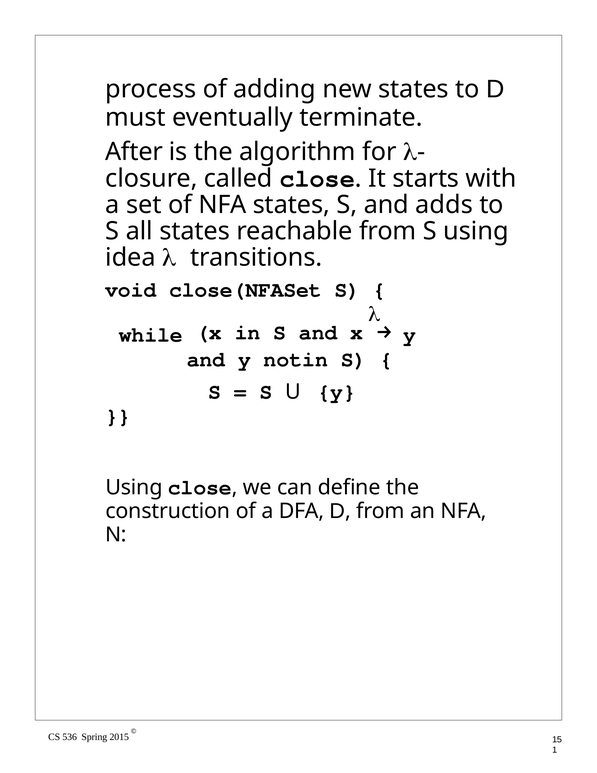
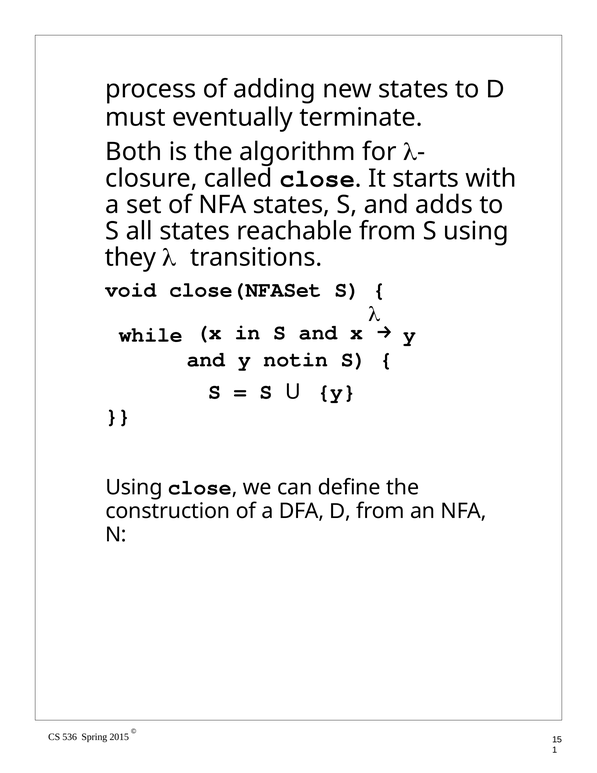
After: After -> Both (134, 152)
idea: idea -> they (131, 257)
